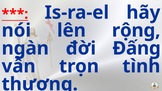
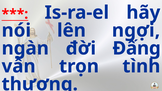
rộng: rộng -> ngợi (136, 30)
